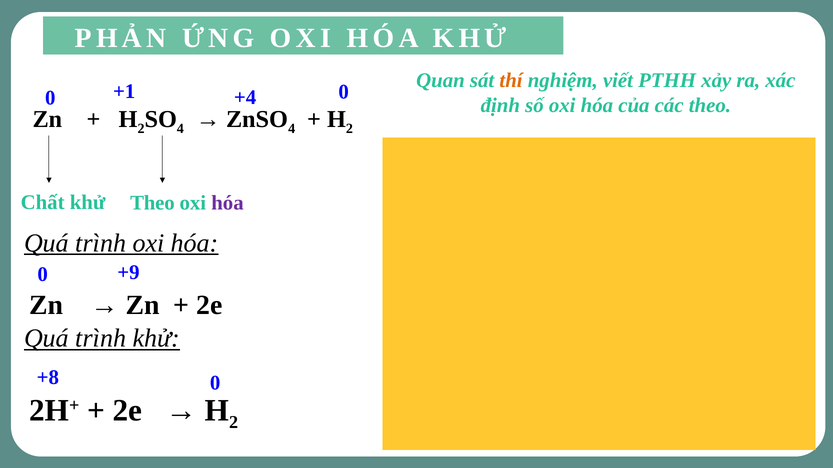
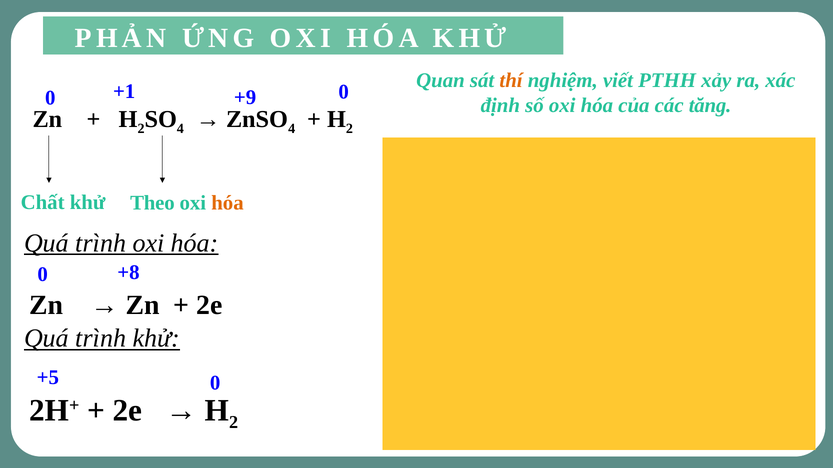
+4: +4 -> +9 (245, 97)
các theo: theo -> tăng (710, 106)
hóa colour: purple -> orange (227, 203)
+9: +9 -> +8 (128, 273)
+8: +8 -> +5 (48, 378)
